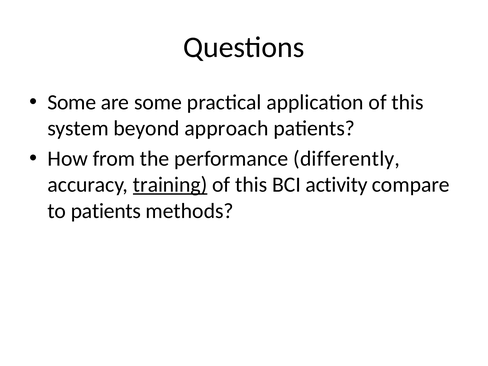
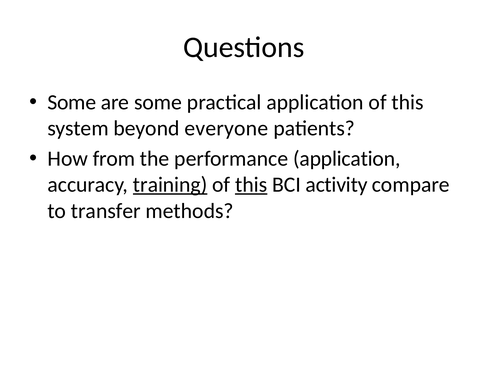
approach: approach -> everyone (226, 128)
performance differently: differently -> application (347, 159)
this underline: none -> present (251, 185)
to patients: patients -> transfer (106, 211)
